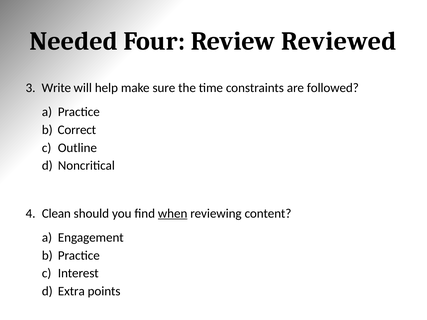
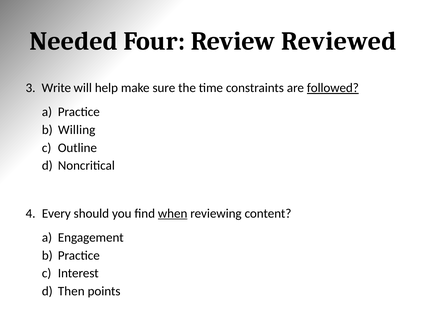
followed underline: none -> present (333, 88)
Correct: Correct -> Willing (77, 130)
Clean: Clean -> Every (56, 214)
Extra: Extra -> Then (71, 292)
